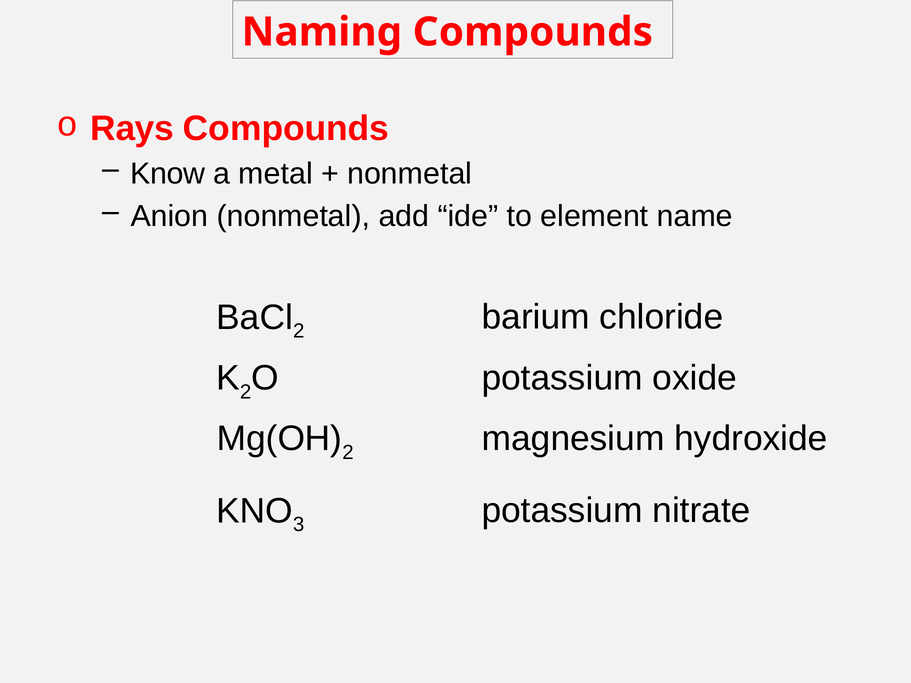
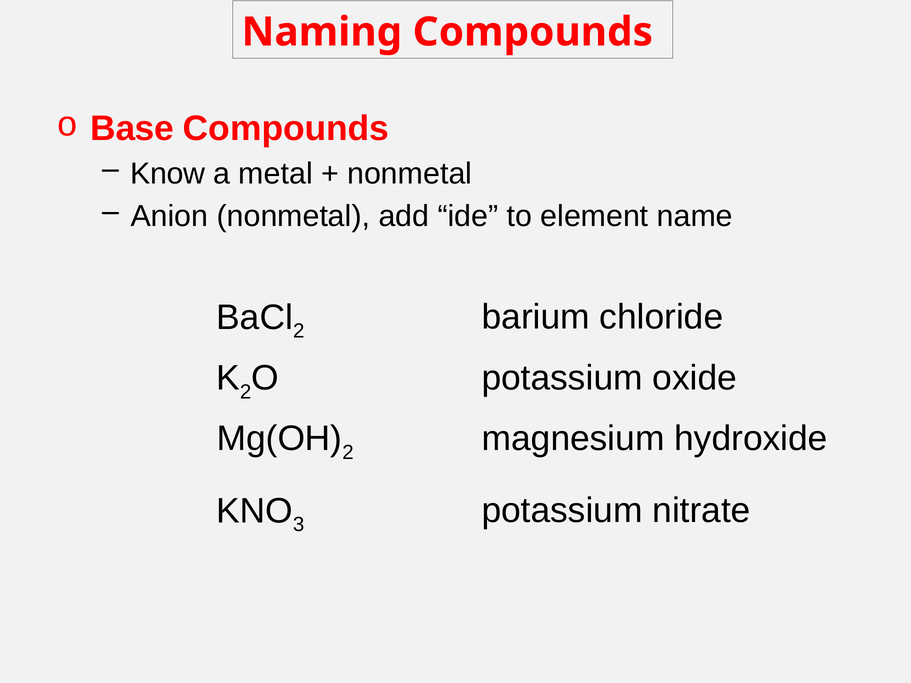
Rays: Rays -> Base (132, 129)
